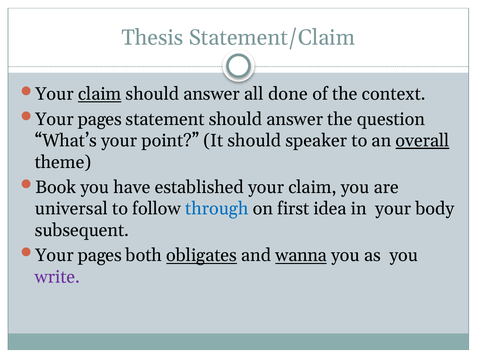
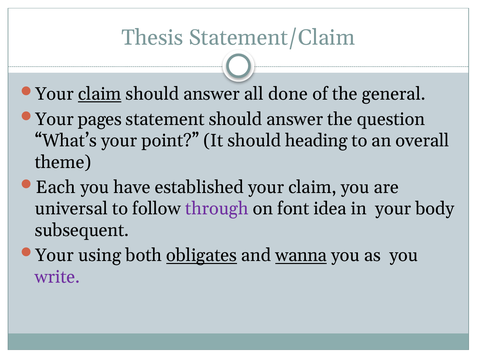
context: context -> general (394, 94)
speaker: speaker -> heading (316, 141)
overall underline: present -> none (422, 141)
Book: Book -> Each (56, 187)
through colour: blue -> purple (217, 209)
first: first -> font (293, 209)
pages: pages -> using (100, 255)
